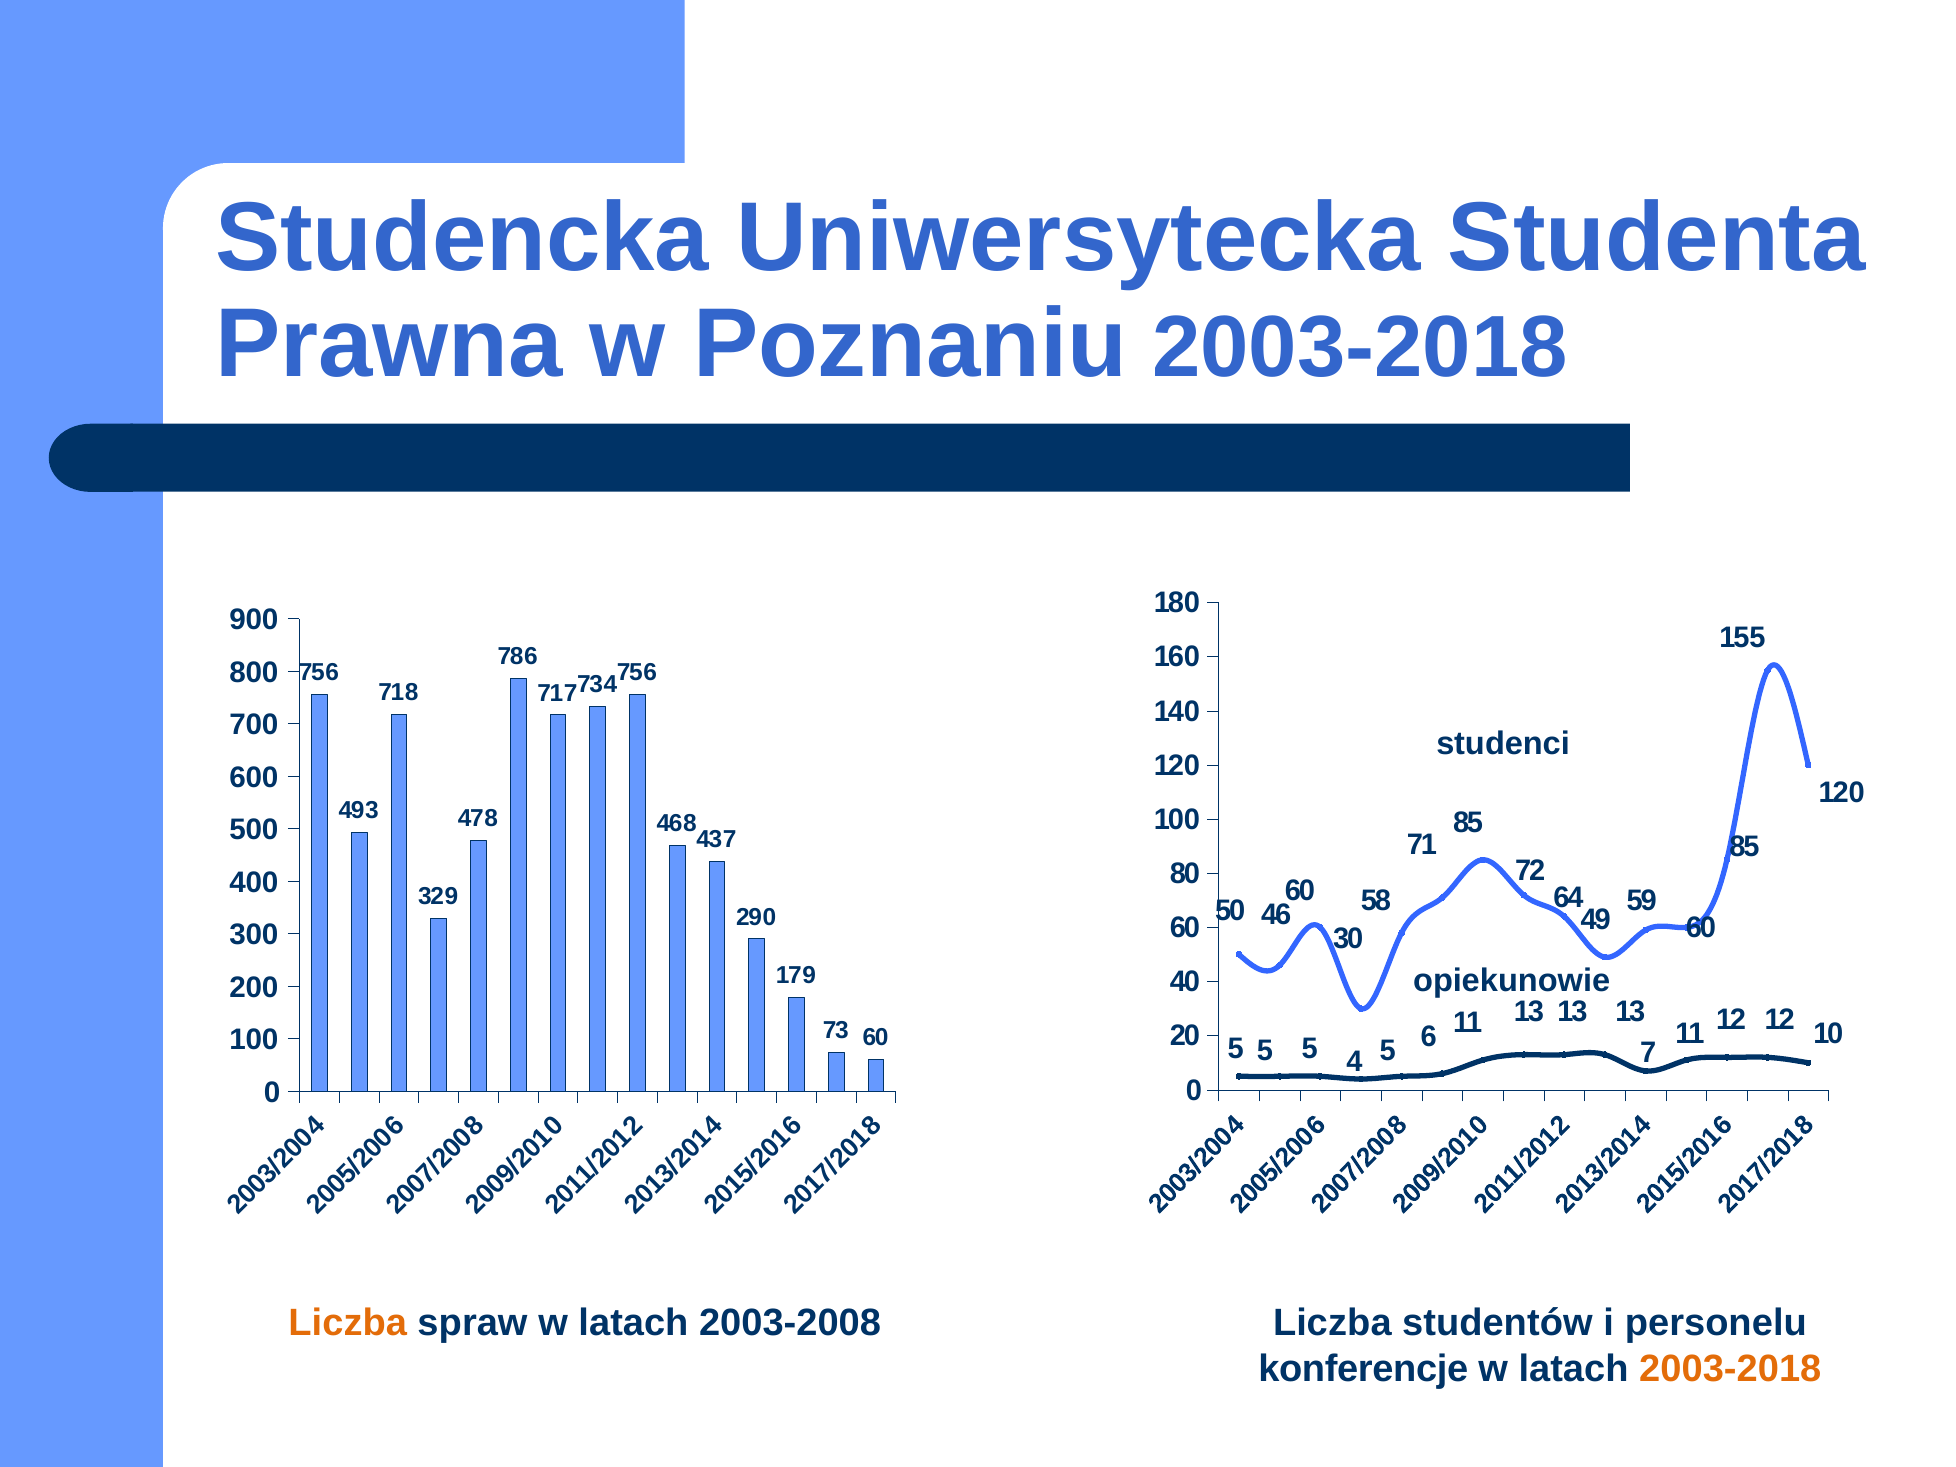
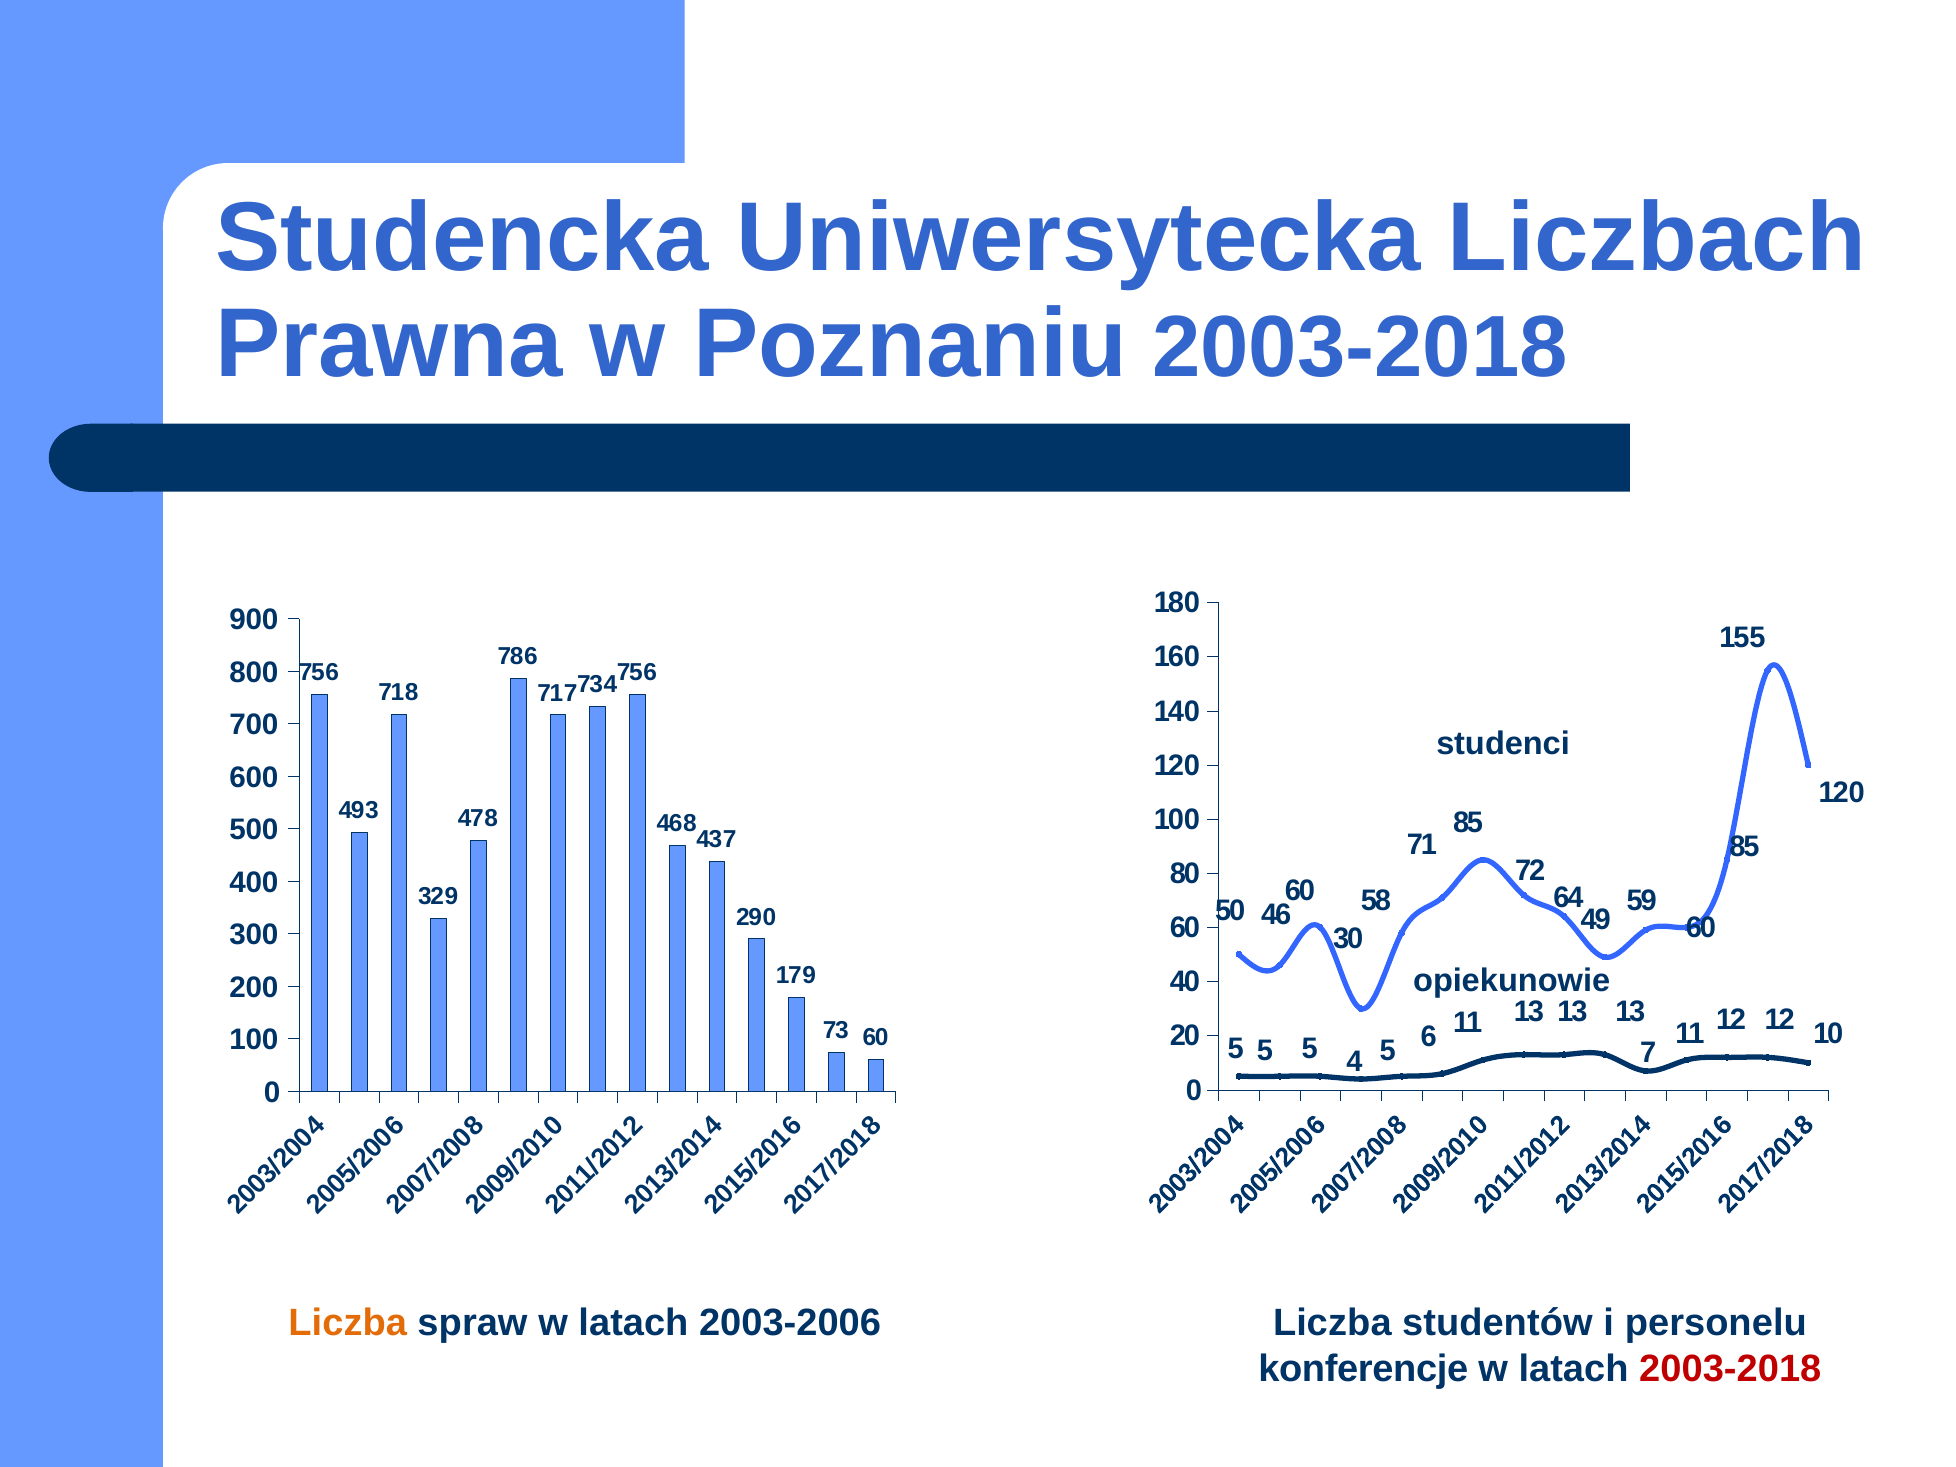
Studenta: Studenta -> Liczbach (1657, 239)
2003-2008: 2003-2008 -> 2003-2006 (790, 1323)
2003-2018 colour: orange -> red (1730, 1369)
